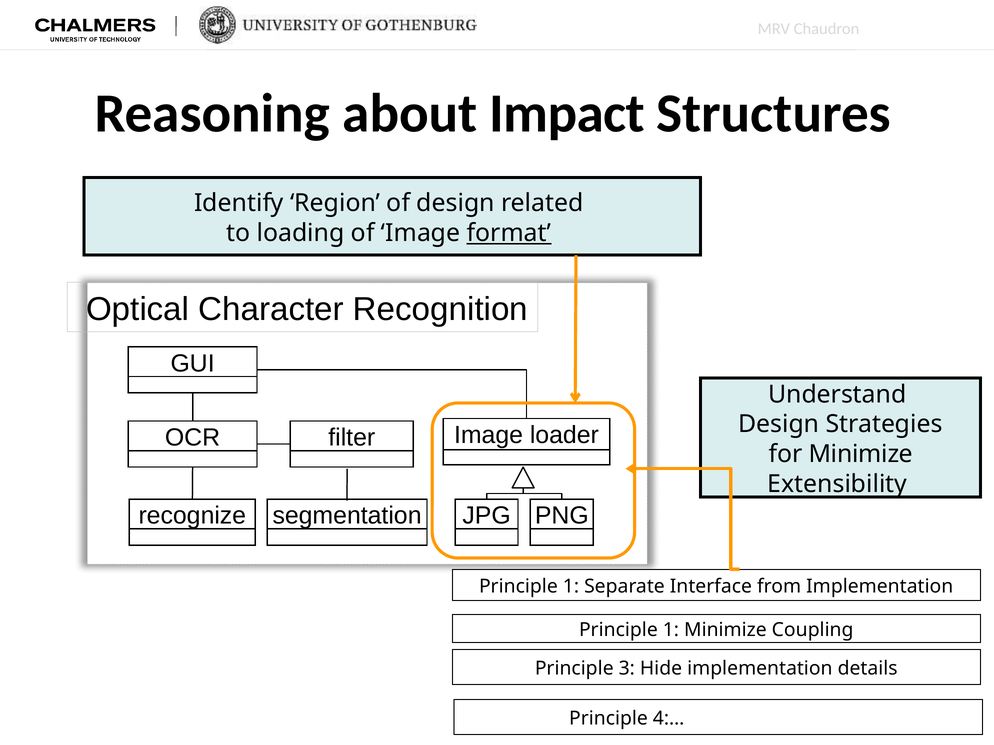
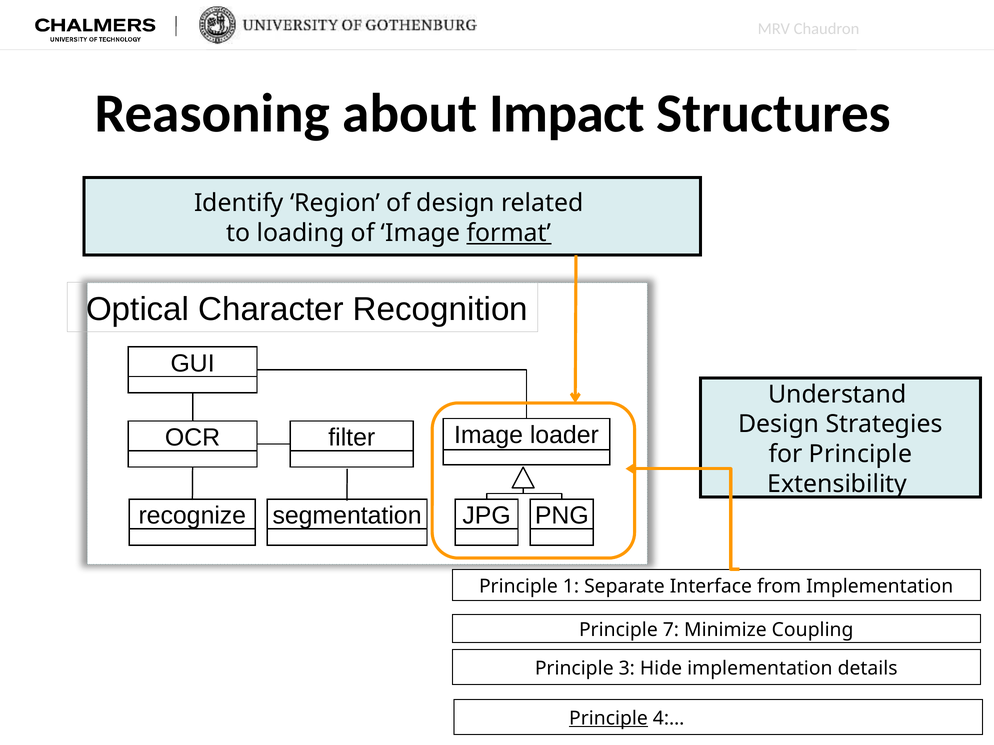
for Minimize: Minimize -> Principle (861, 454)
1: 1 -> 7 (671, 630)
Principle underline: none -> present (608, 719)
